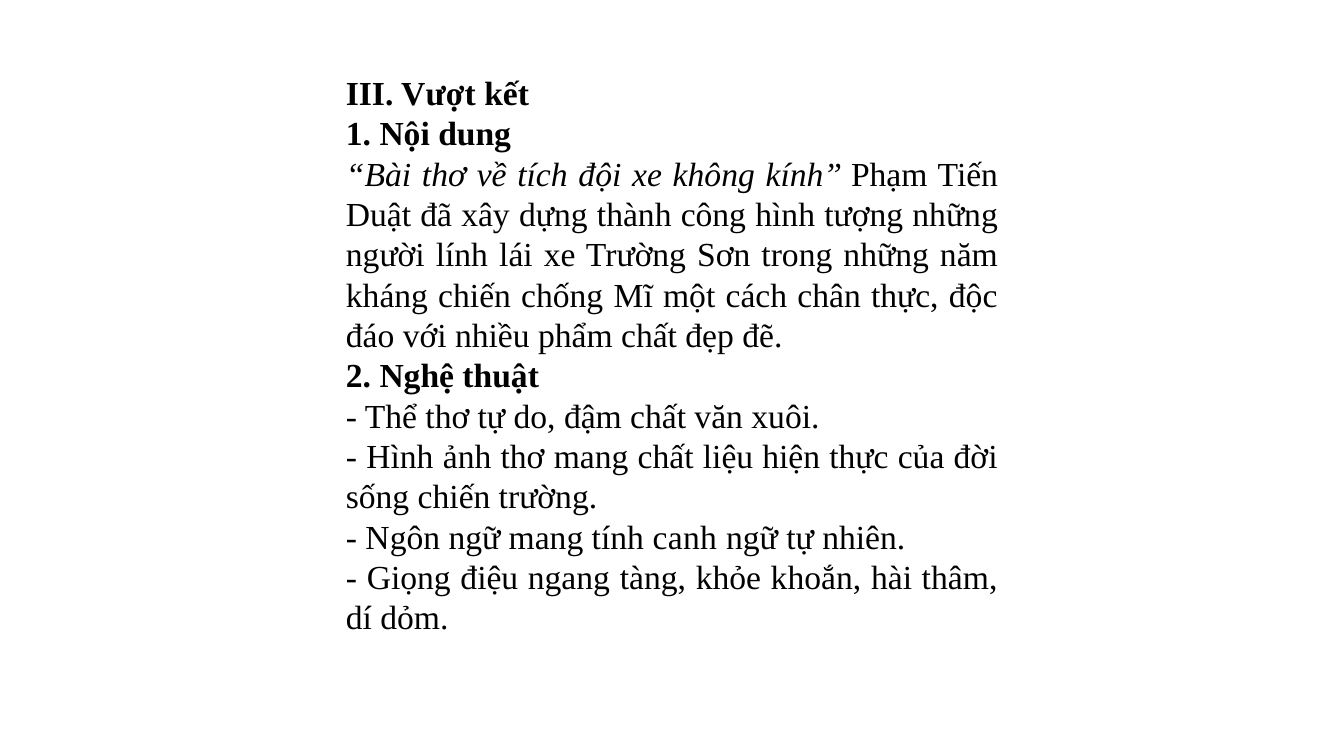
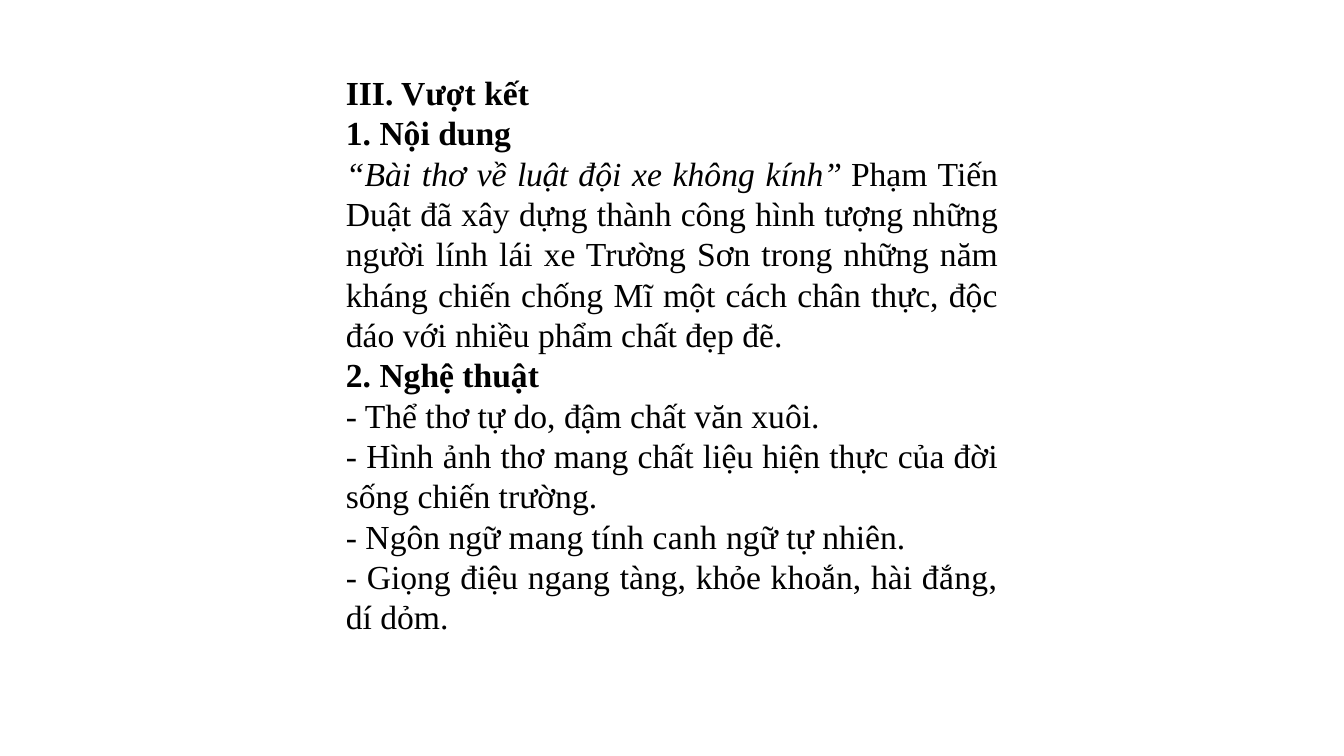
tích: tích -> luật (543, 175)
thâm: thâm -> đắng (959, 578)
